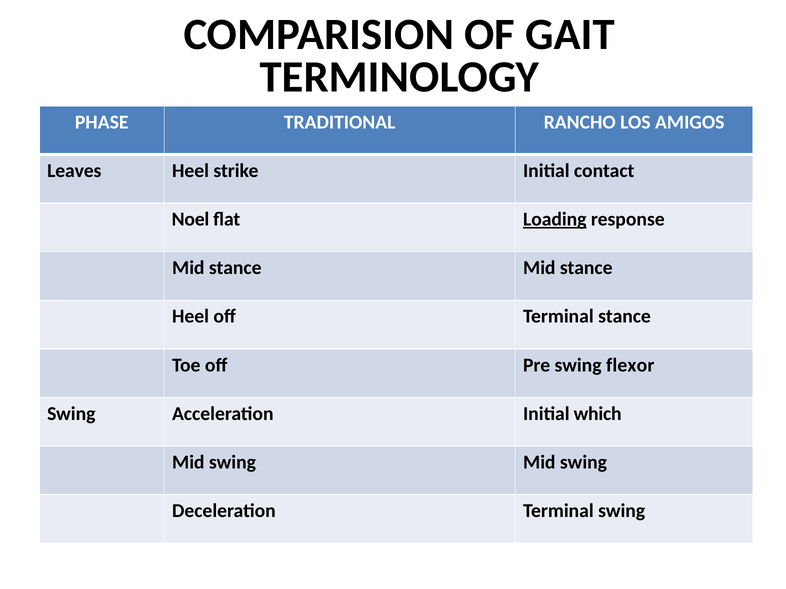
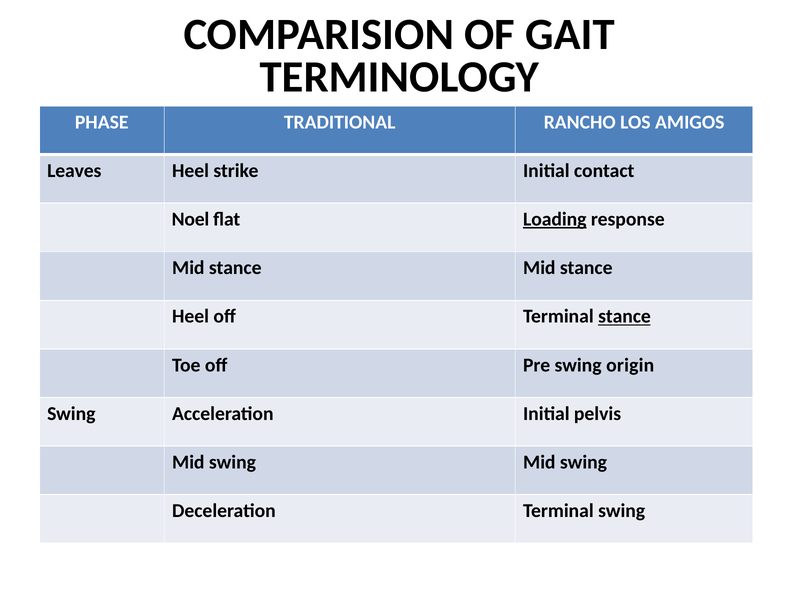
stance underline: none -> present (624, 317)
flexor: flexor -> origin (630, 365)
which: which -> pelvis (598, 414)
